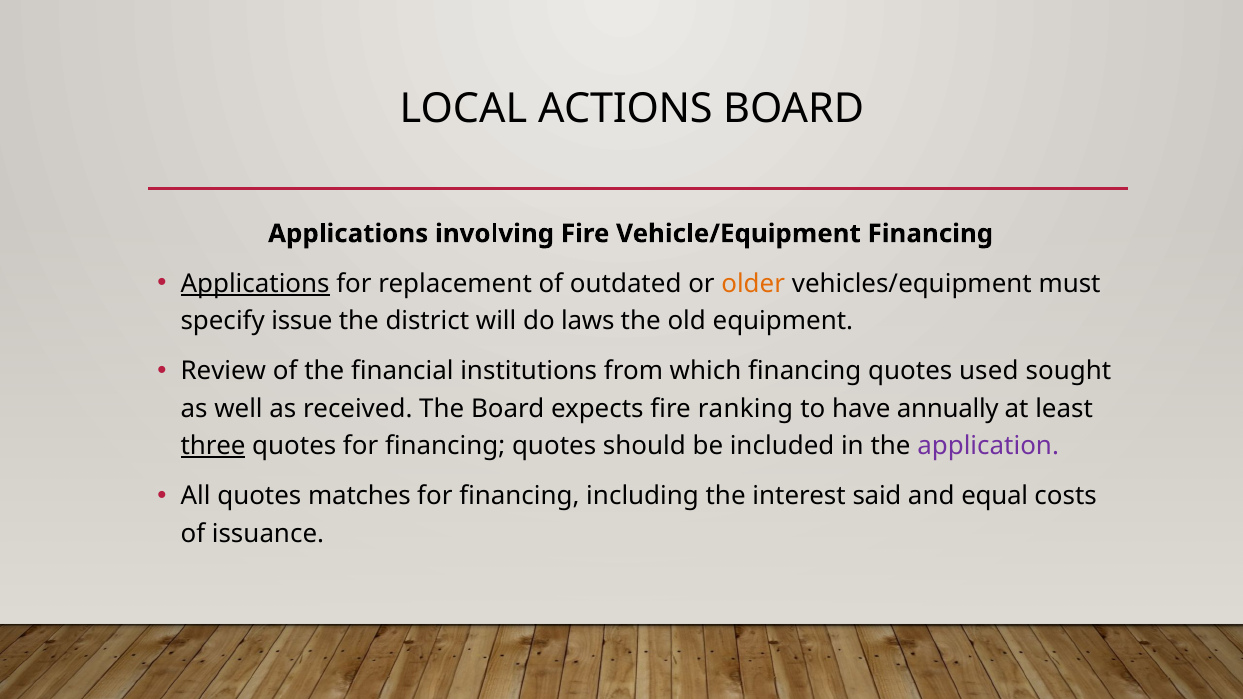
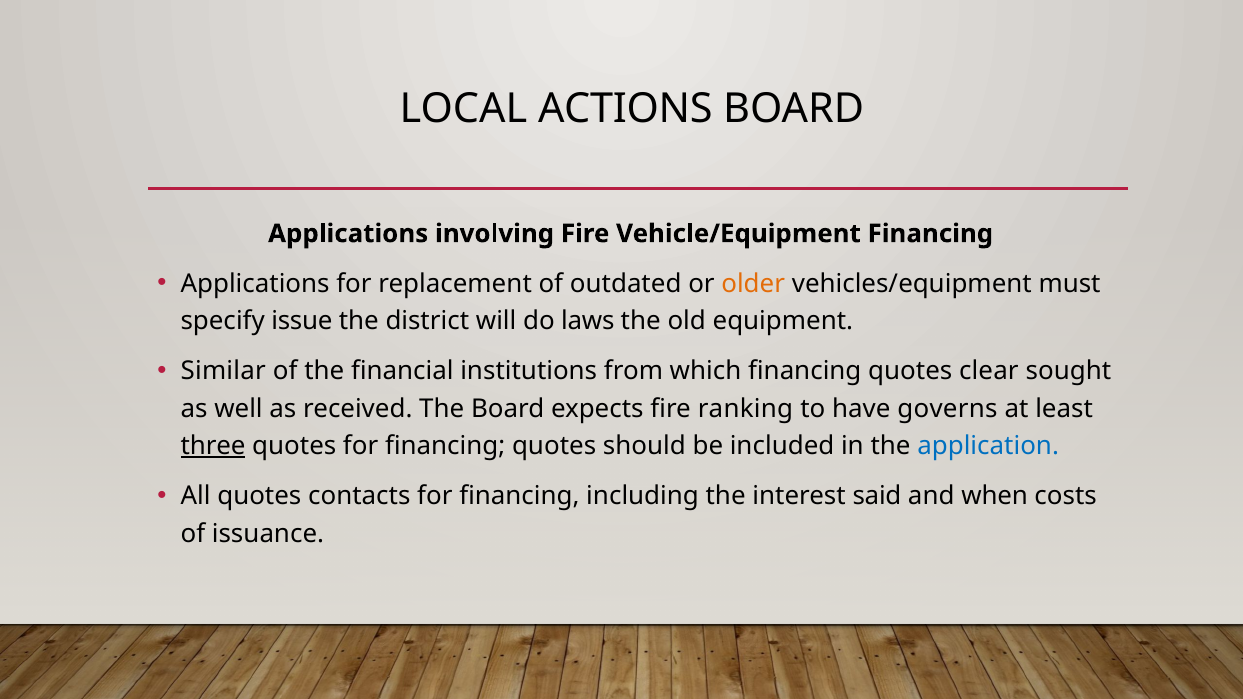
Applications underline: present -> none (255, 284)
Review: Review -> Similar (223, 372)
used: used -> clear (989, 372)
annually: annually -> governs (947, 409)
application colour: purple -> blue (988, 446)
matches: matches -> contacts (359, 496)
equal: equal -> when (995, 496)
